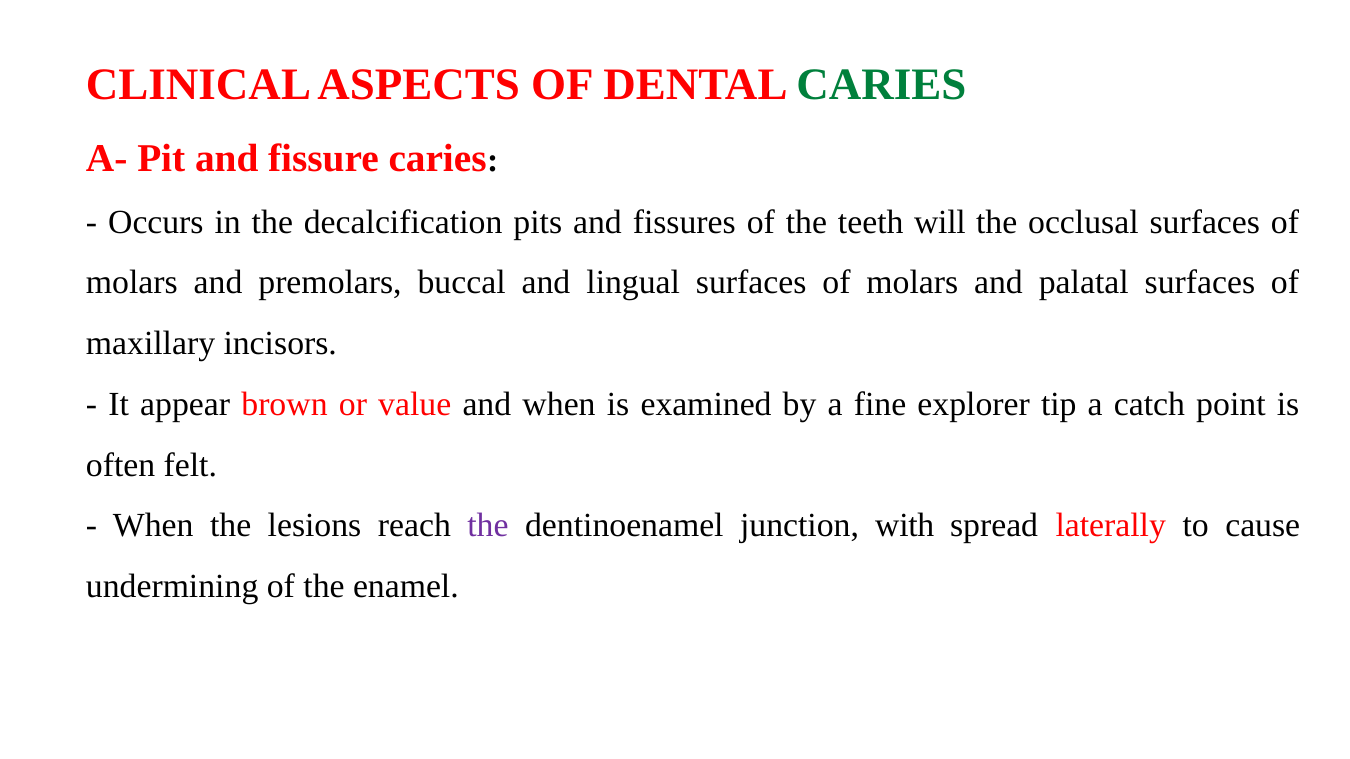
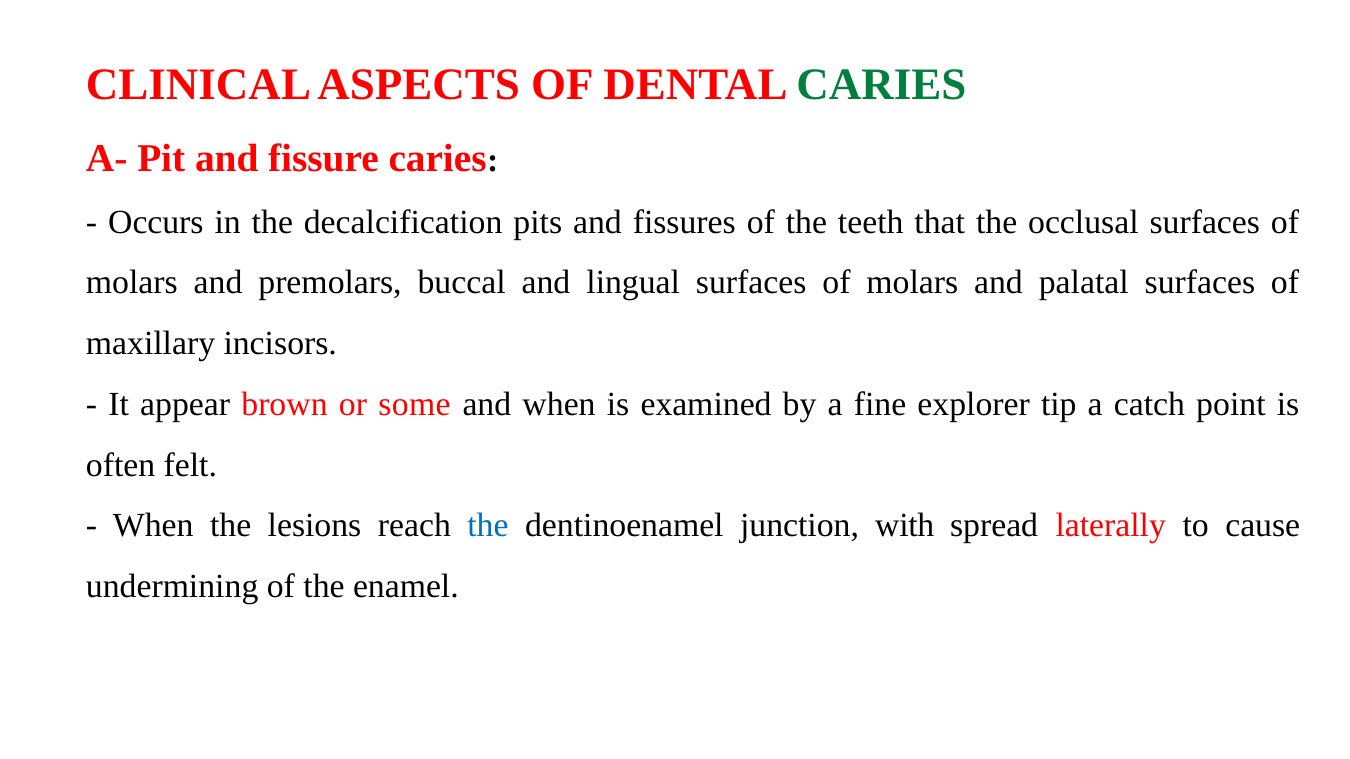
will: will -> that (940, 222)
value: value -> some (415, 404)
the colour: purple -> blue (488, 526)
